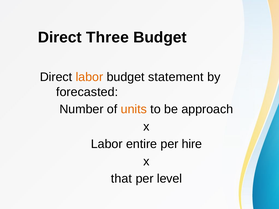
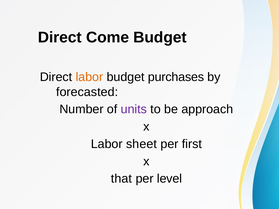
Three: Three -> Come (108, 37)
statement: statement -> purchases (176, 77)
units colour: orange -> purple (134, 109)
entire: entire -> sheet (141, 144)
hire: hire -> first (192, 144)
